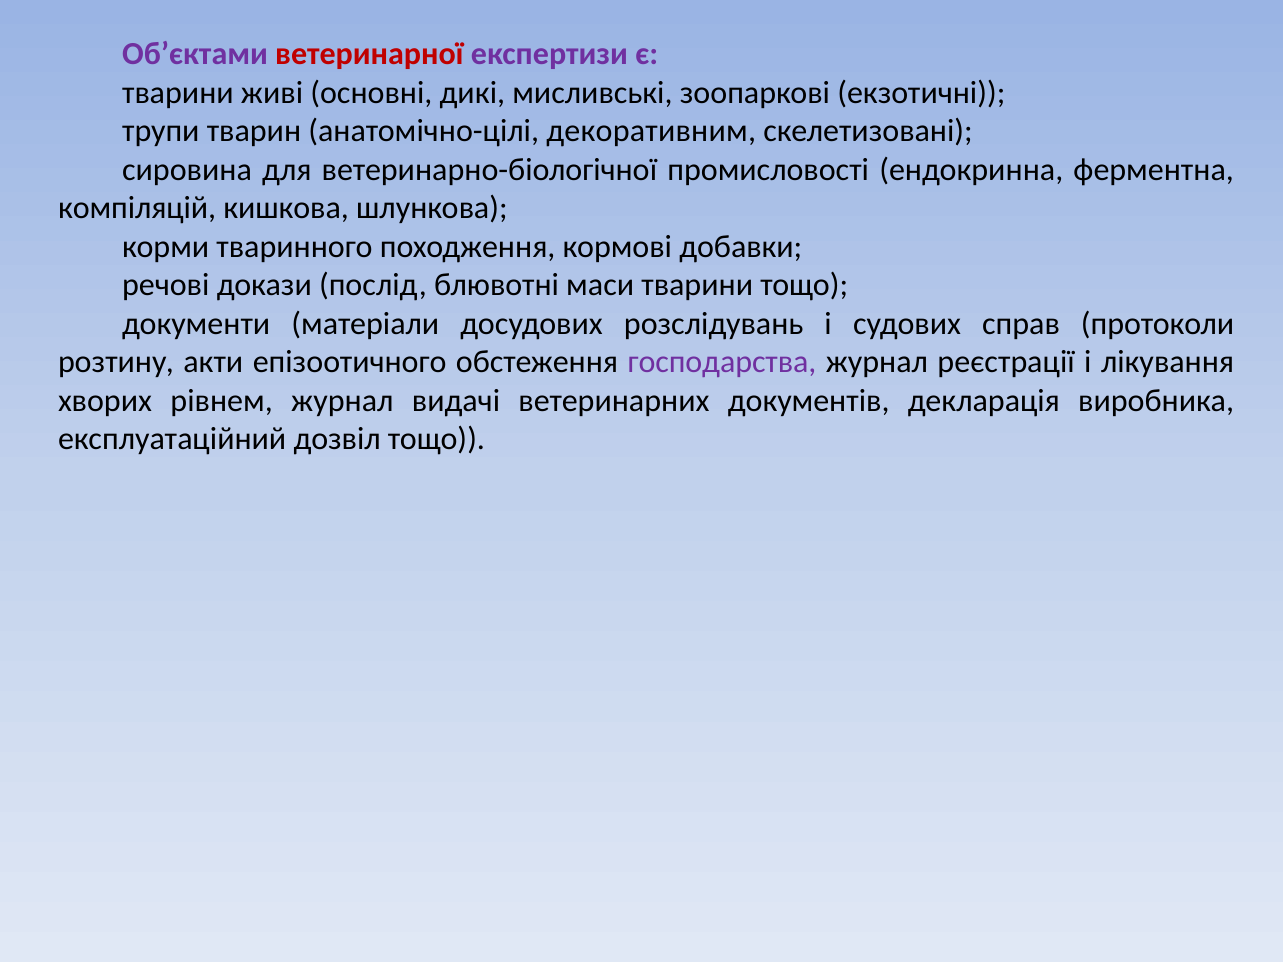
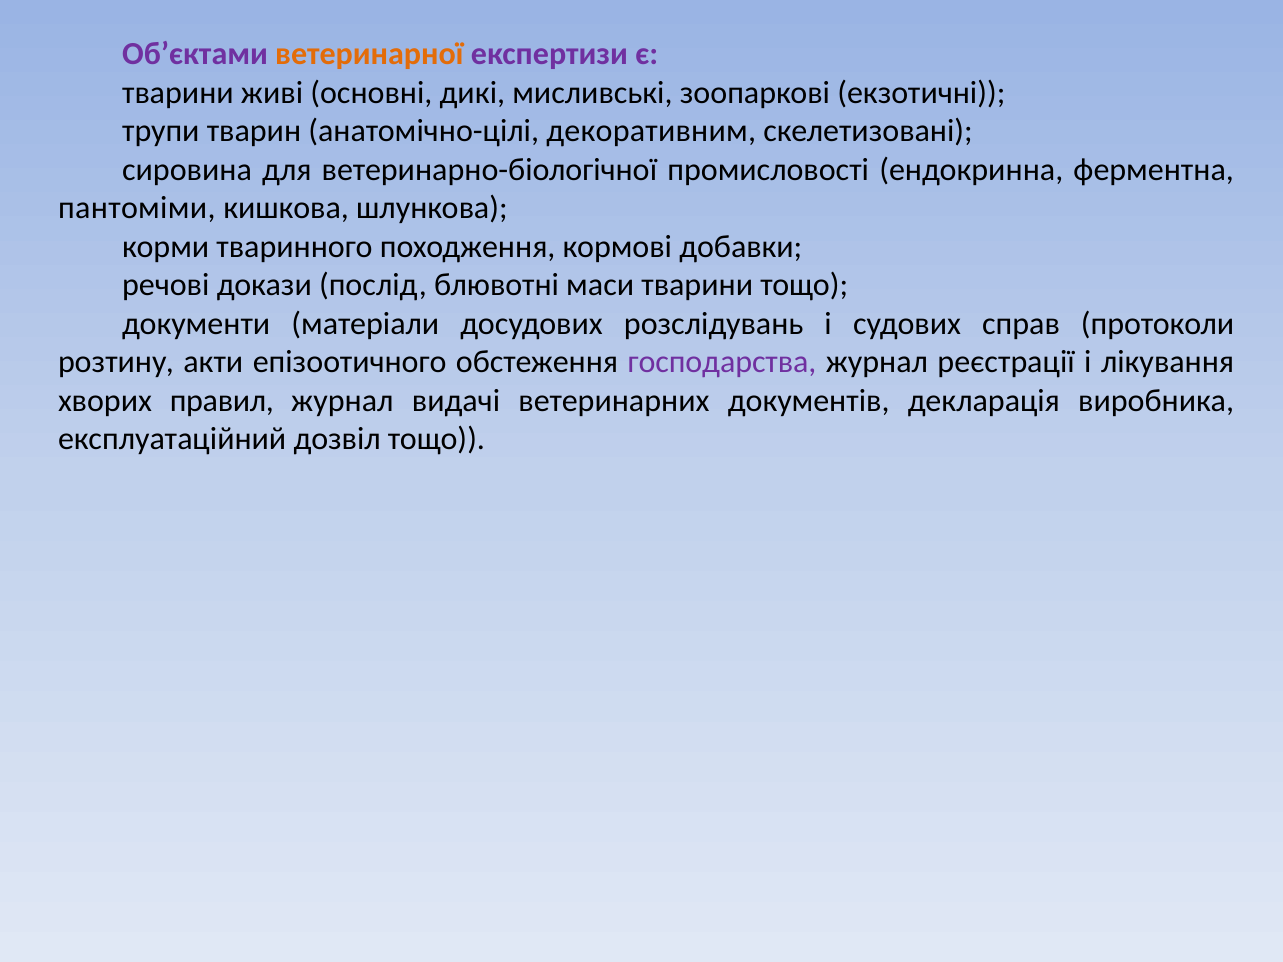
ветеринарної colour: red -> orange (369, 54)
компіляцій: компіляцій -> пантоміми (137, 208)
рівнем: рівнем -> правил (222, 401)
